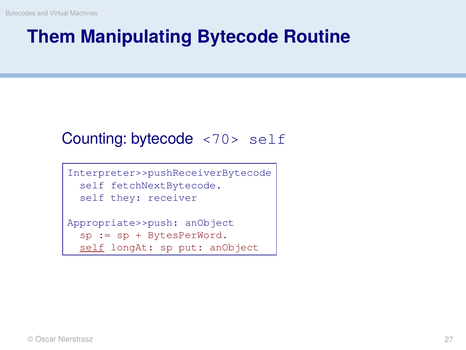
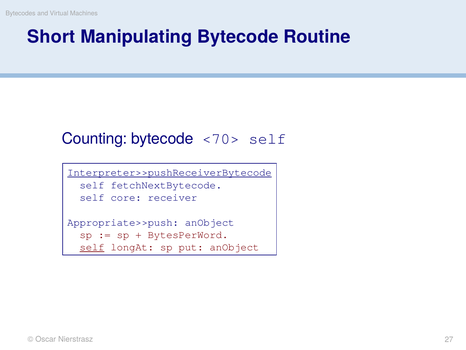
Them: Them -> Short (51, 37)
Interpreter>>pushReceiverBytecode underline: none -> present (169, 172)
they: they -> core (126, 197)
